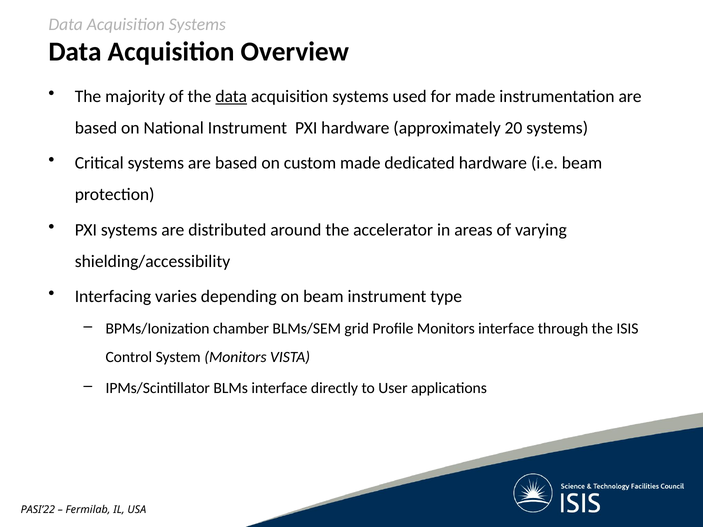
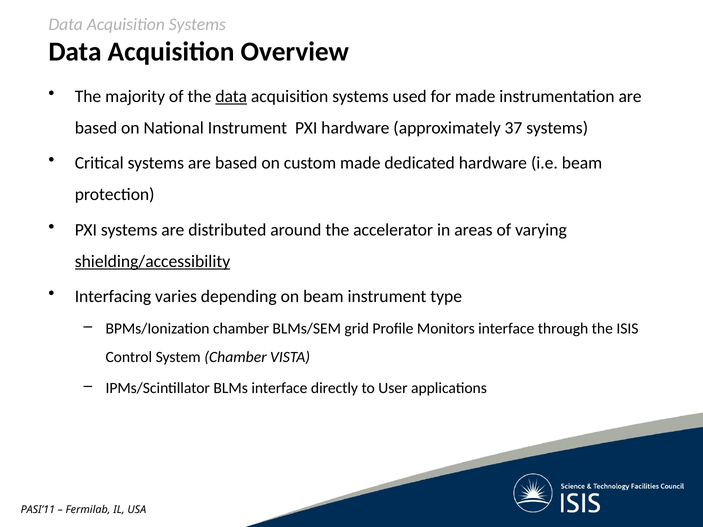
20: 20 -> 37 (513, 128)
shielding/accessibility underline: none -> present (152, 262)
System Monitors: Monitors -> Chamber (235, 357)
PASI’22: PASI’22 -> PASI’11 (38, 510)
